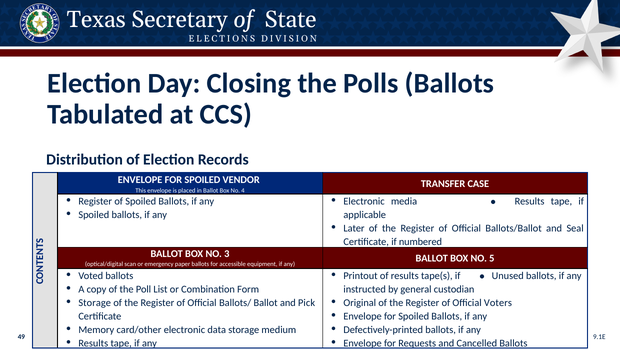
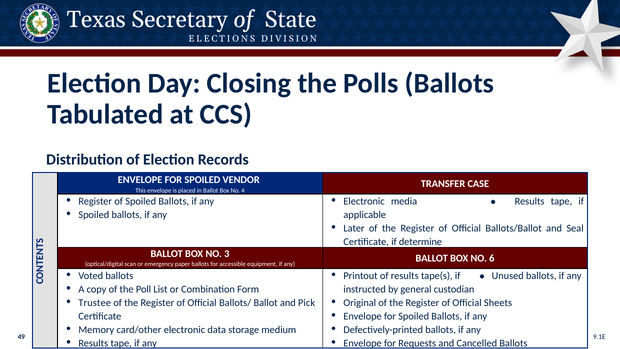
numbered: numbered -> determine (420, 242)
5: 5 -> 6 (492, 258)
Storage: Storage -> Trustee (95, 303)
Voters: Voters -> Sheets (498, 303)
